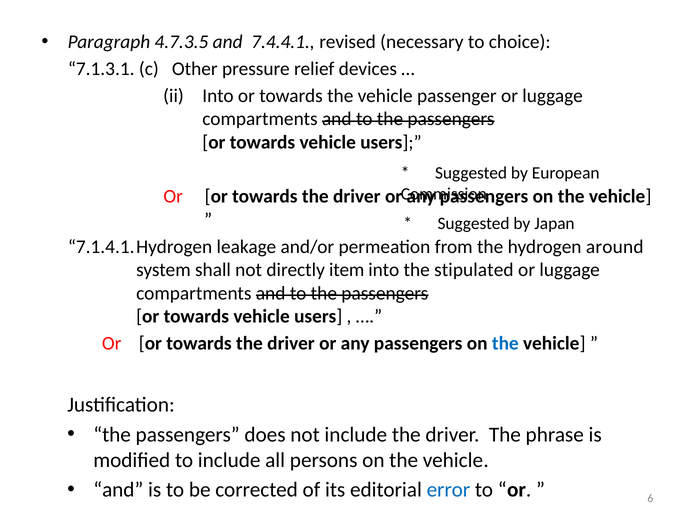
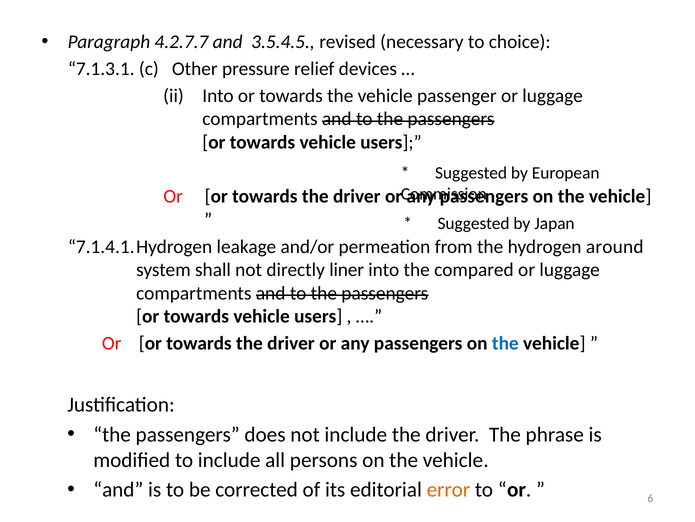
4.7.3.5: 4.7.3.5 -> 4.2.7.7 (181, 42)
7.4.4.1: 7.4.4.1 -> 3.5.4.5 (283, 42)
item: item -> liner (347, 270)
stipulated: stipulated -> compared (474, 270)
error colour: blue -> orange (448, 489)
